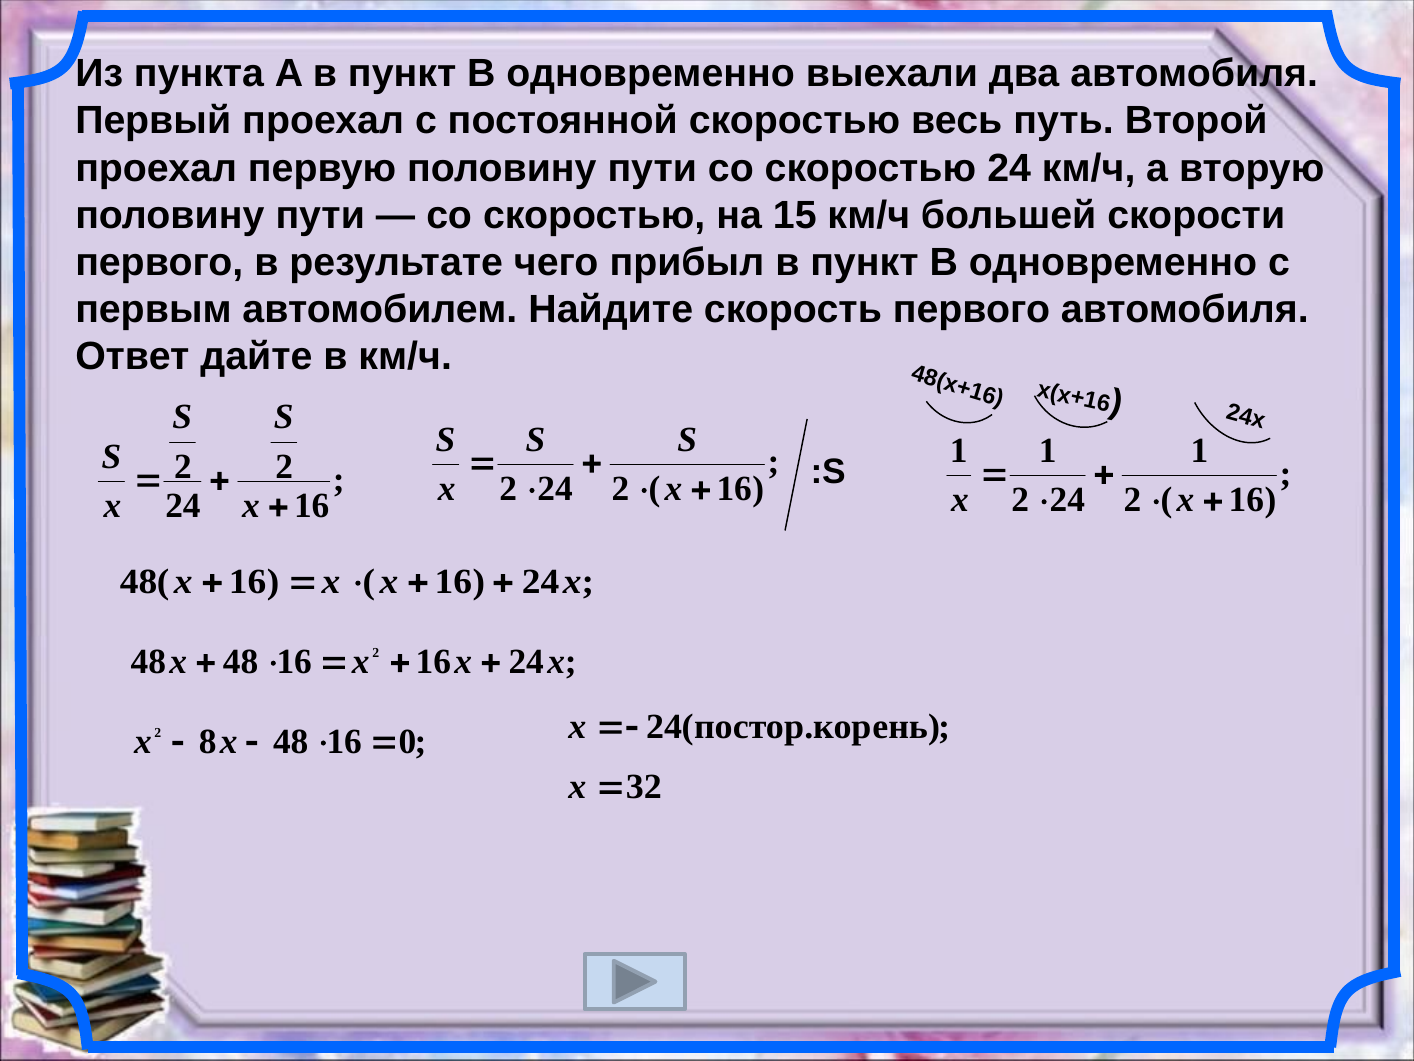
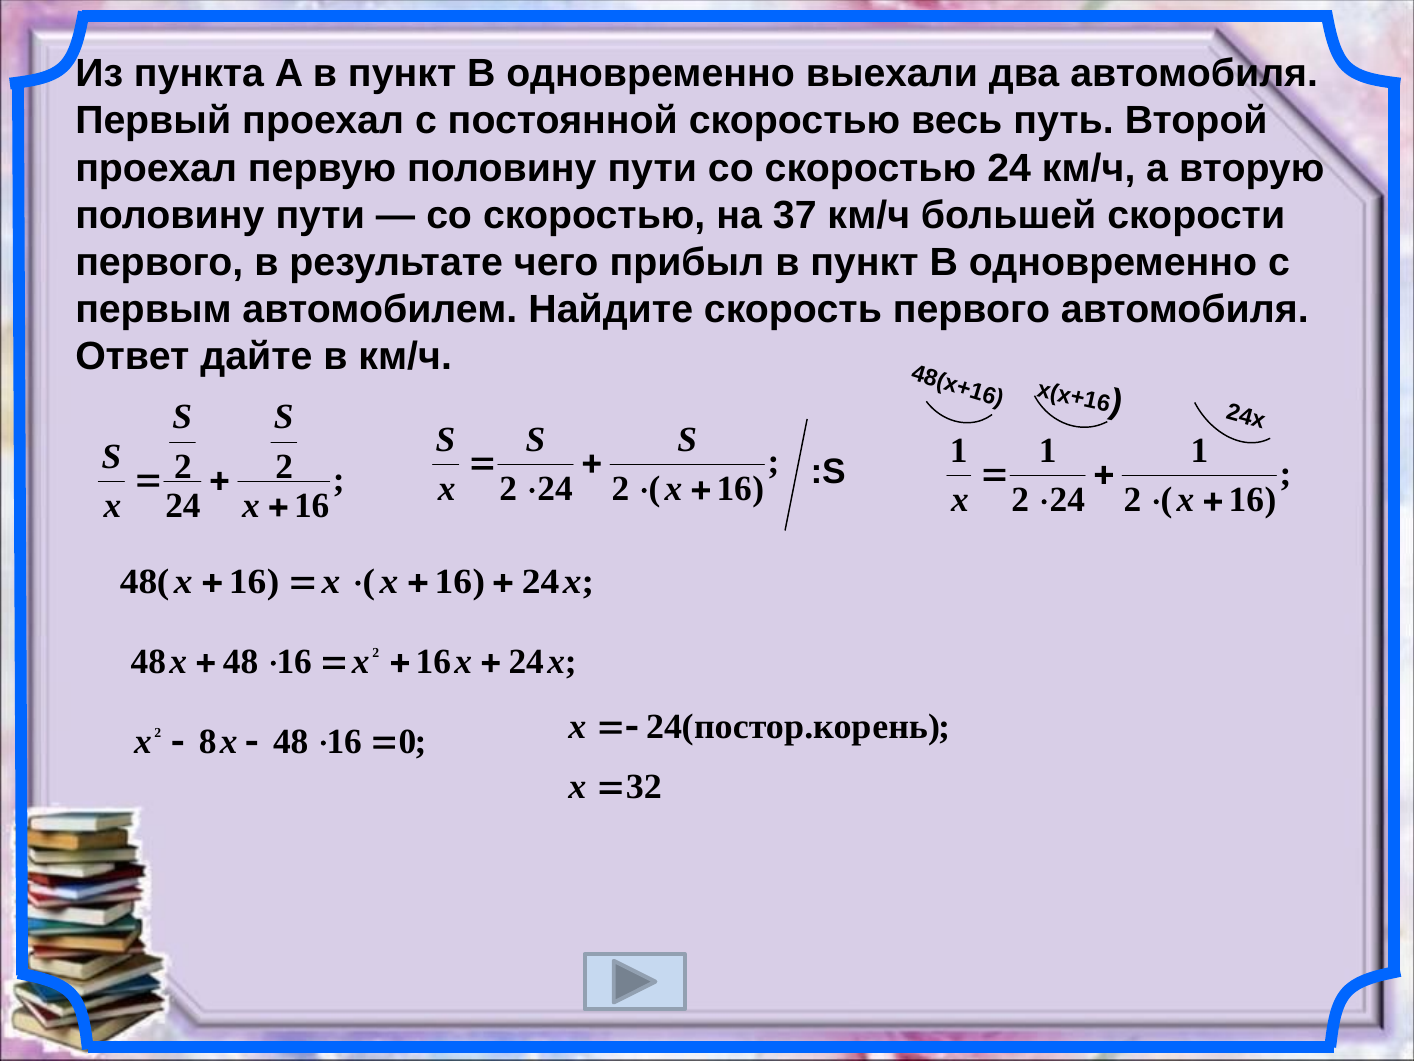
15: 15 -> 37 (795, 215)
